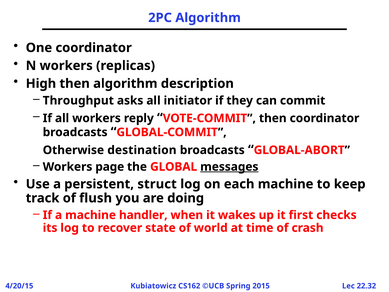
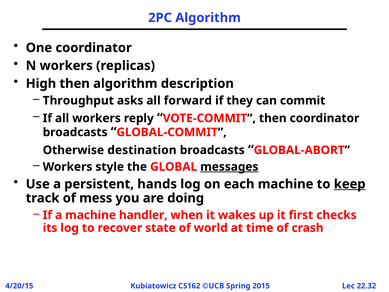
initiator: initiator -> forward (188, 100)
page: page -> style (110, 167)
struct: struct -> hands (157, 184)
keep underline: none -> present (350, 184)
flush: flush -> mess (96, 198)
